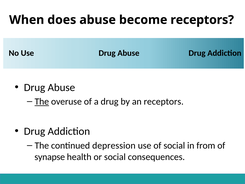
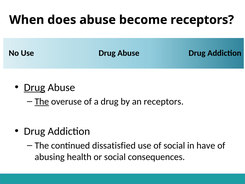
Drug underline: none -> present (35, 87)
depression: depression -> dissatisfied (114, 145)
from: from -> have (206, 145)
synapse: synapse -> abusing (50, 157)
